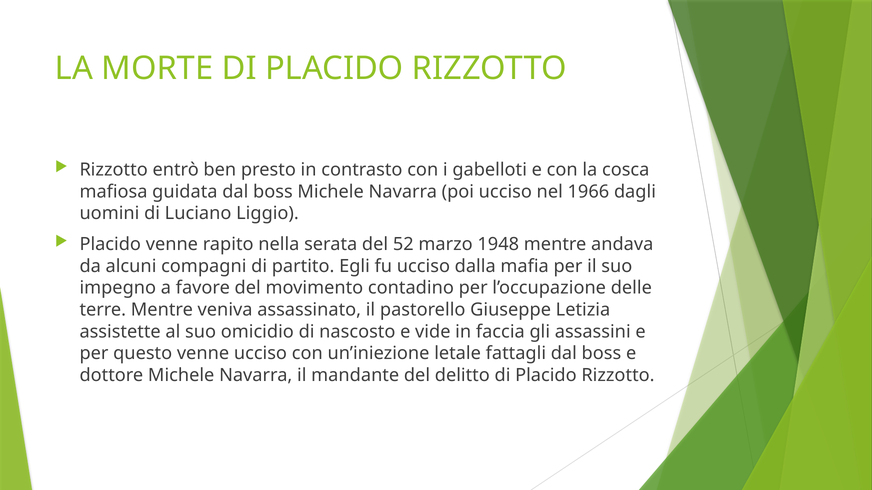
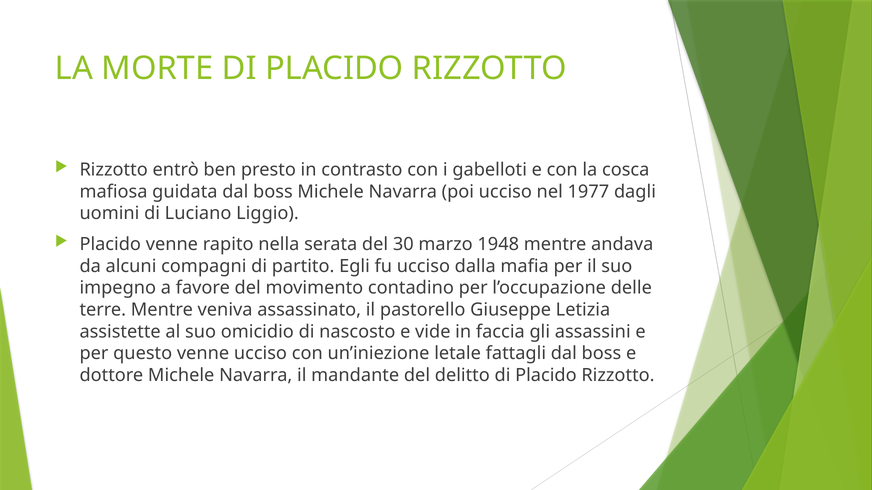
1966: 1966 -> 1977 (588, 192)
52: 52 -> 30 (403, 245)
